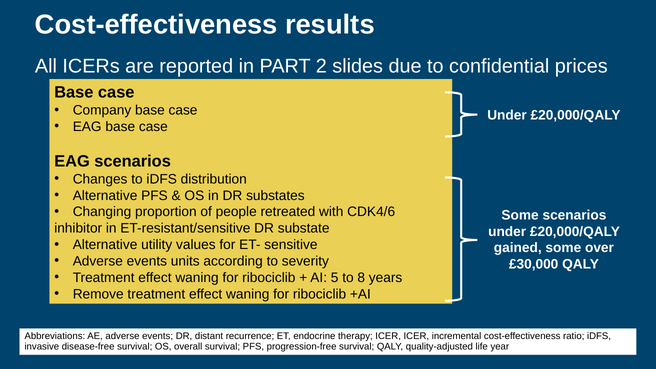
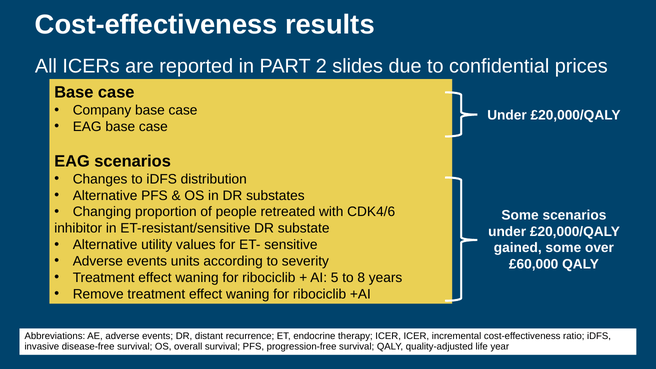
£30,000: £30,000 -> £60,000 (534, 264)
